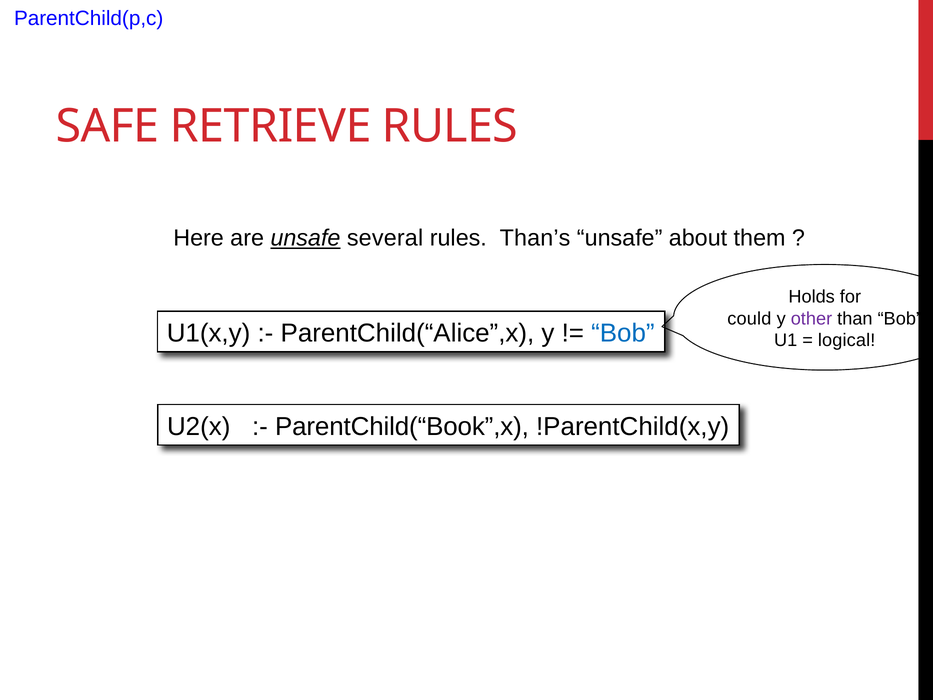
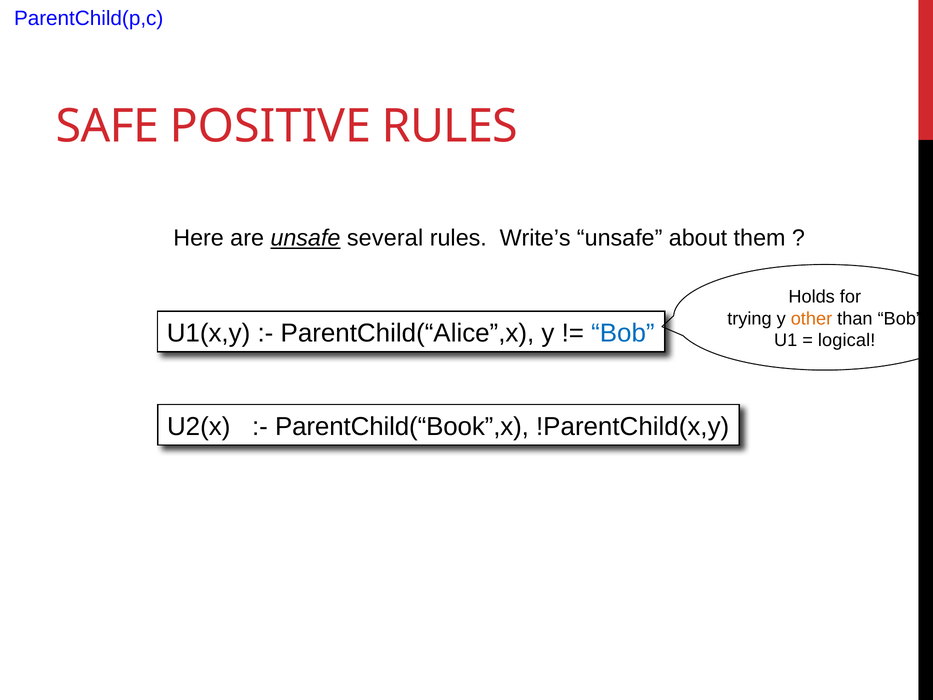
RETRIEVE: RETRIEVE -> POSITIVE (270, 126)
Than’s: Than’s -> Write’s (535, 238)
could: could -> trying (749, 318)
other colour: purple -> orange (811, 318)
